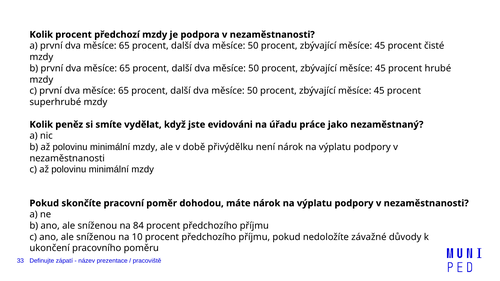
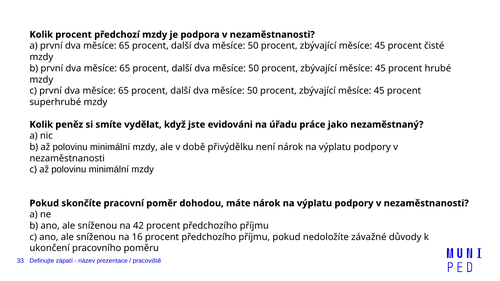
84: 84 -> 42 (138, 226)
10: 10 -> 16 (137, 237)
